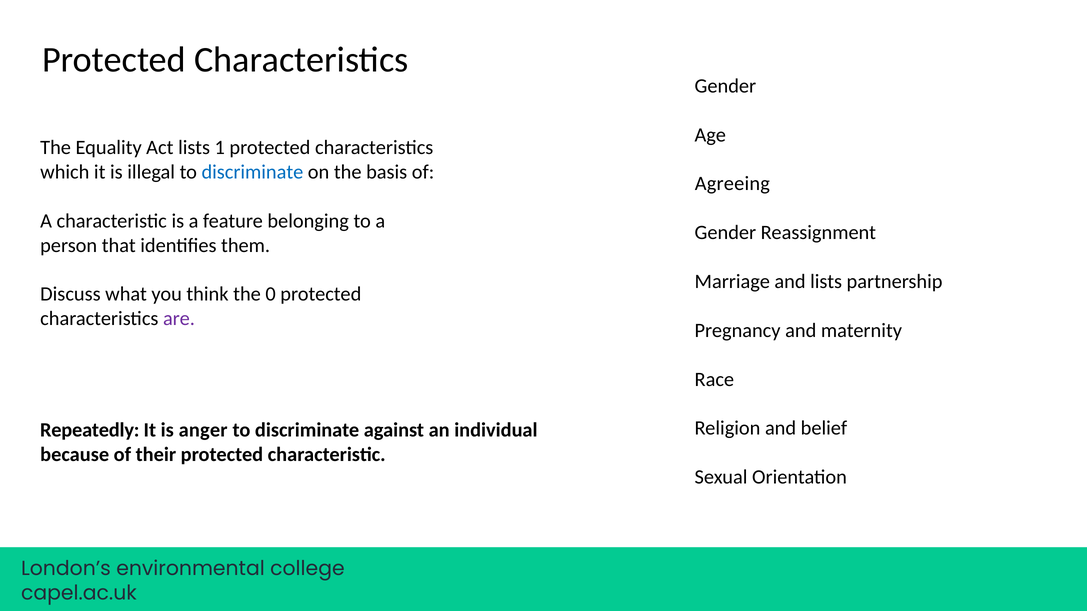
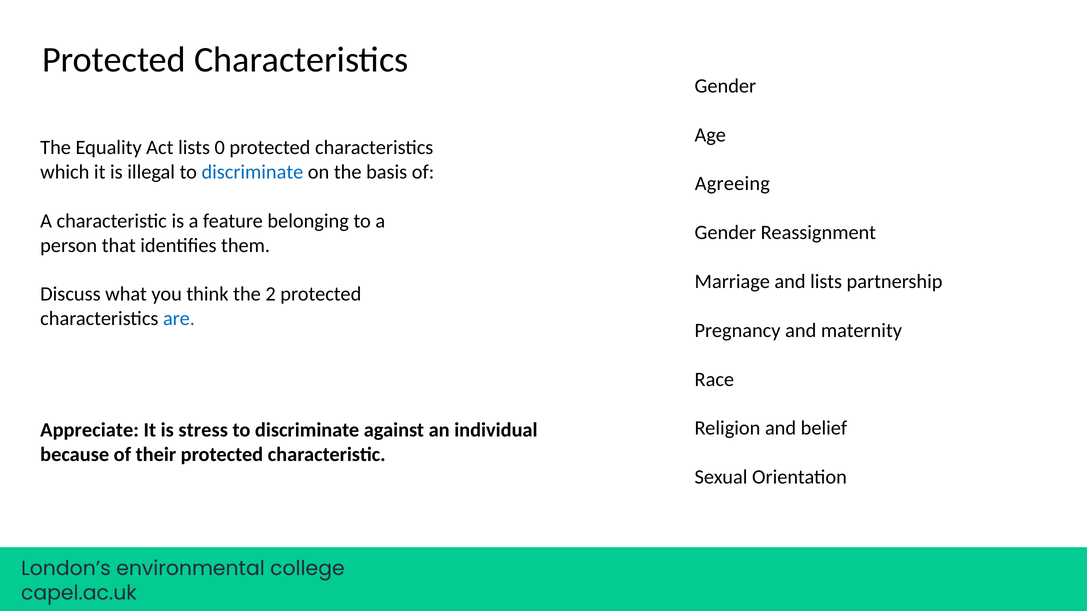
1: 1 -> 0 (220, 148)
0: 0 -> 2 (271, 294)
are colour: purple -> blue (179, 319)
Repeatedly: Repeatedly -> Appreciate (90, 431)
anger: anger -> stress (203, 431)
